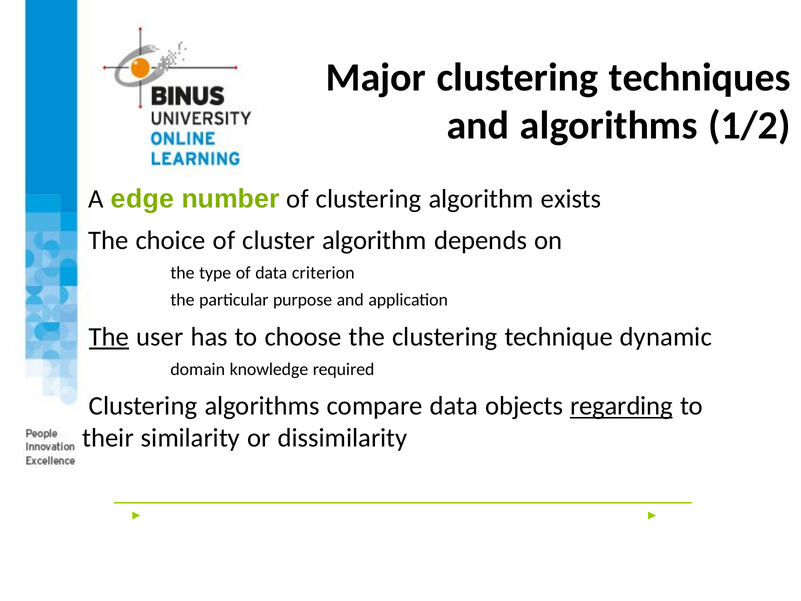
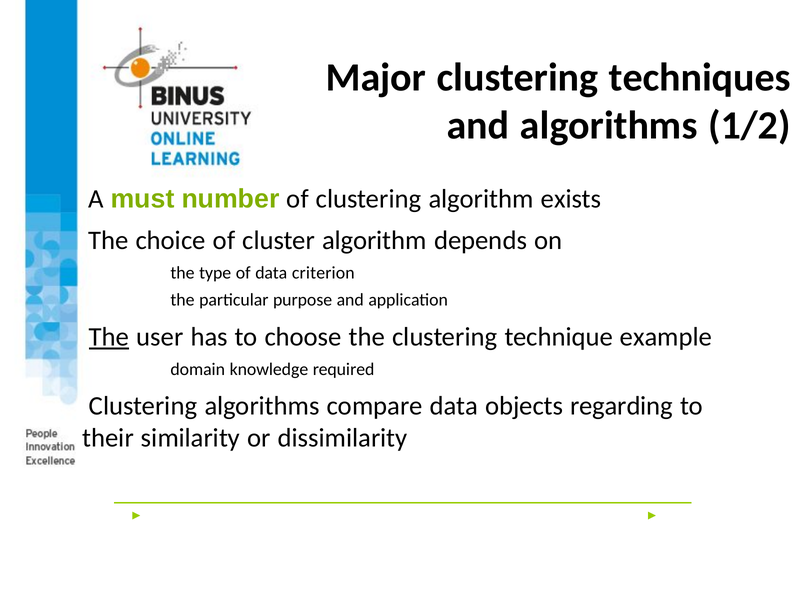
edge: edge -> must (143, 199)
dynamic: dynamic -> example (666, 337)
regarding underline: present -> none (621, 406)
